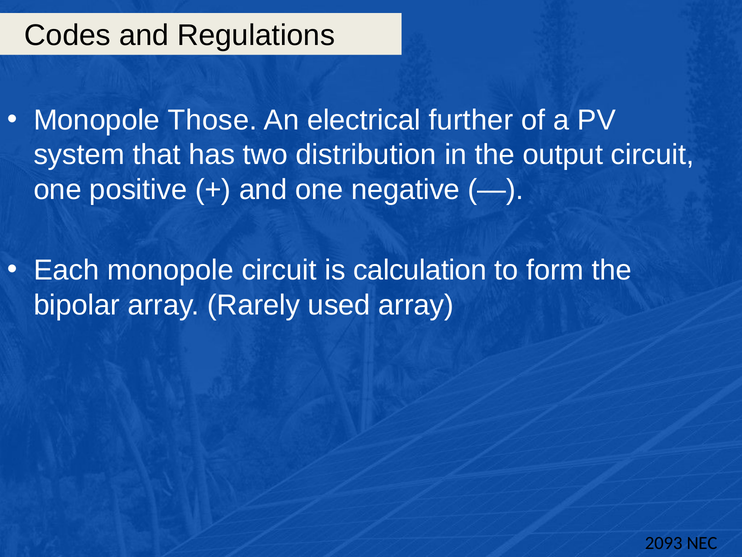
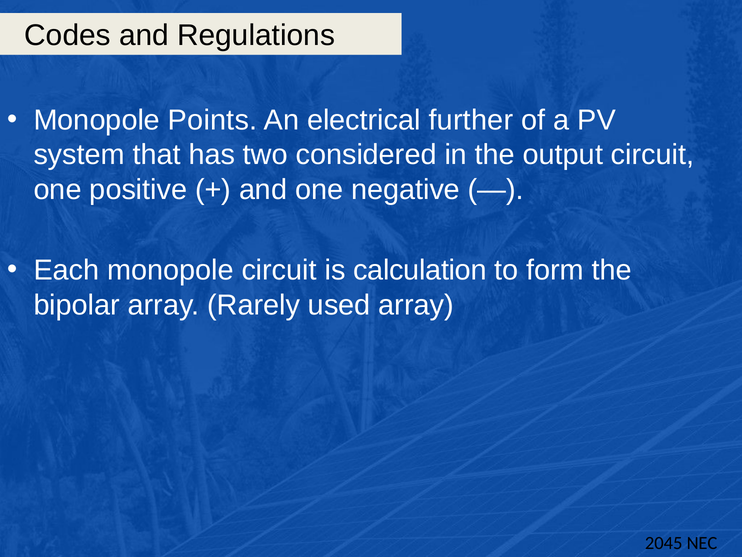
Those: Those -> Points (213, 120)
distribution: distribution -> considered (366, 155)
2093: 2093 -> 2045 (664, 543)
